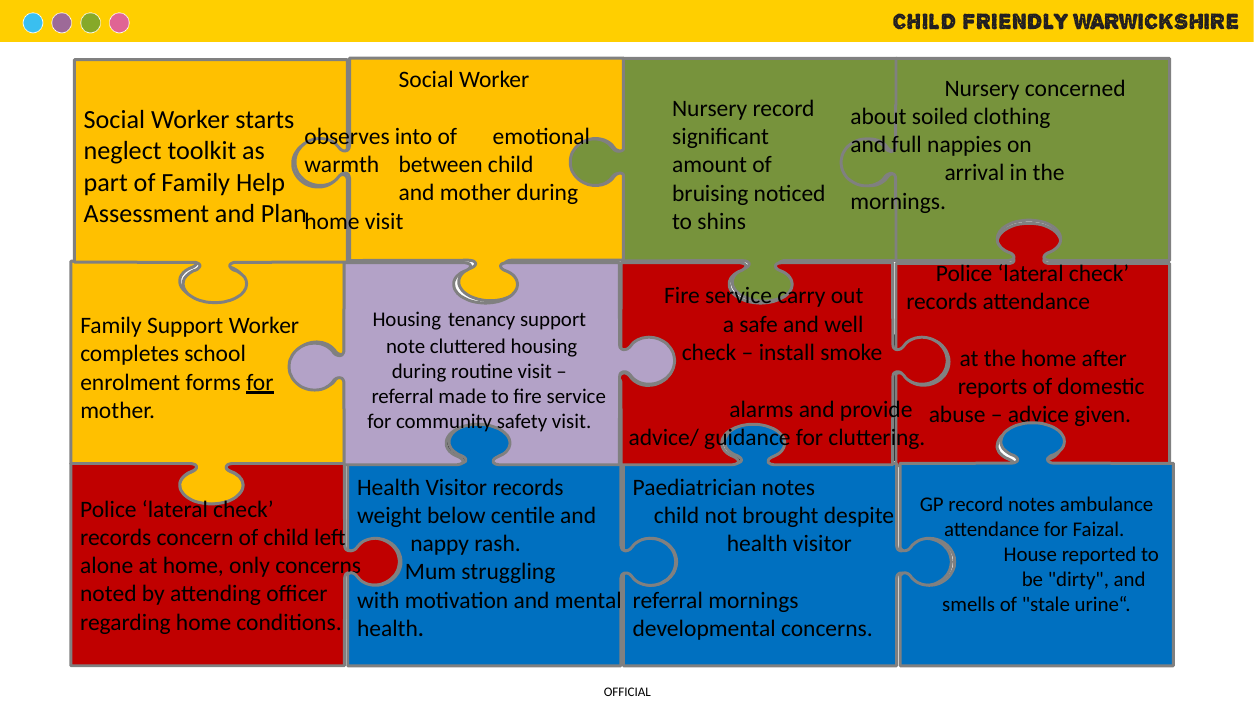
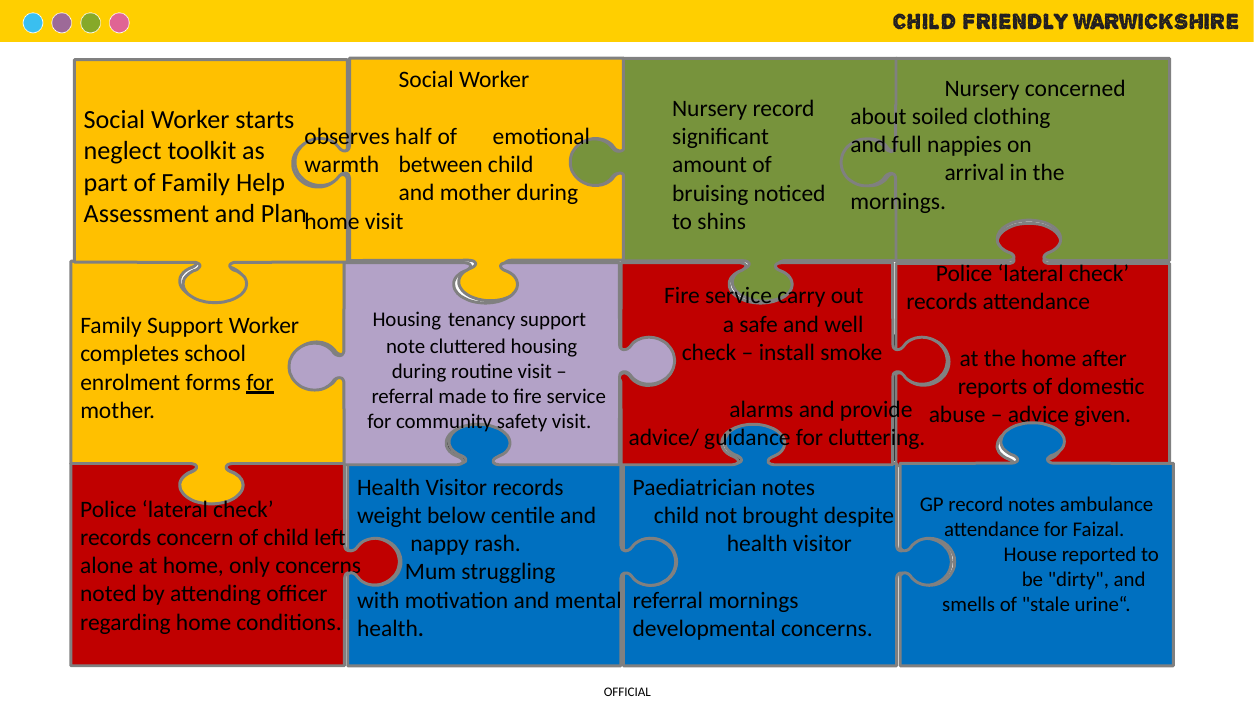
into: into -> half (413, 137)
